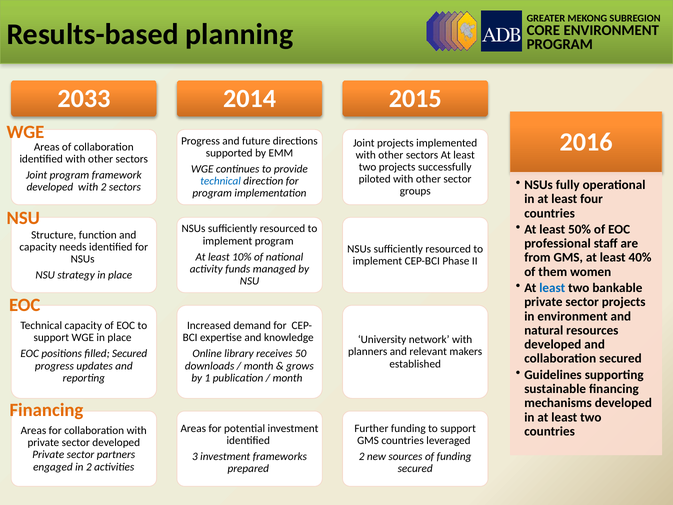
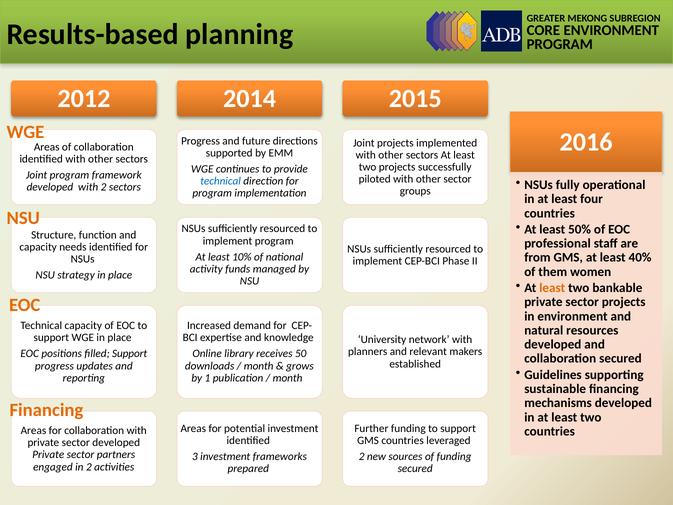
2033: 2033 -> 2012 (84, 98)
least colour: blue -> orange (552, 288)
filled Secured: Secured -> Support (130, 354)
